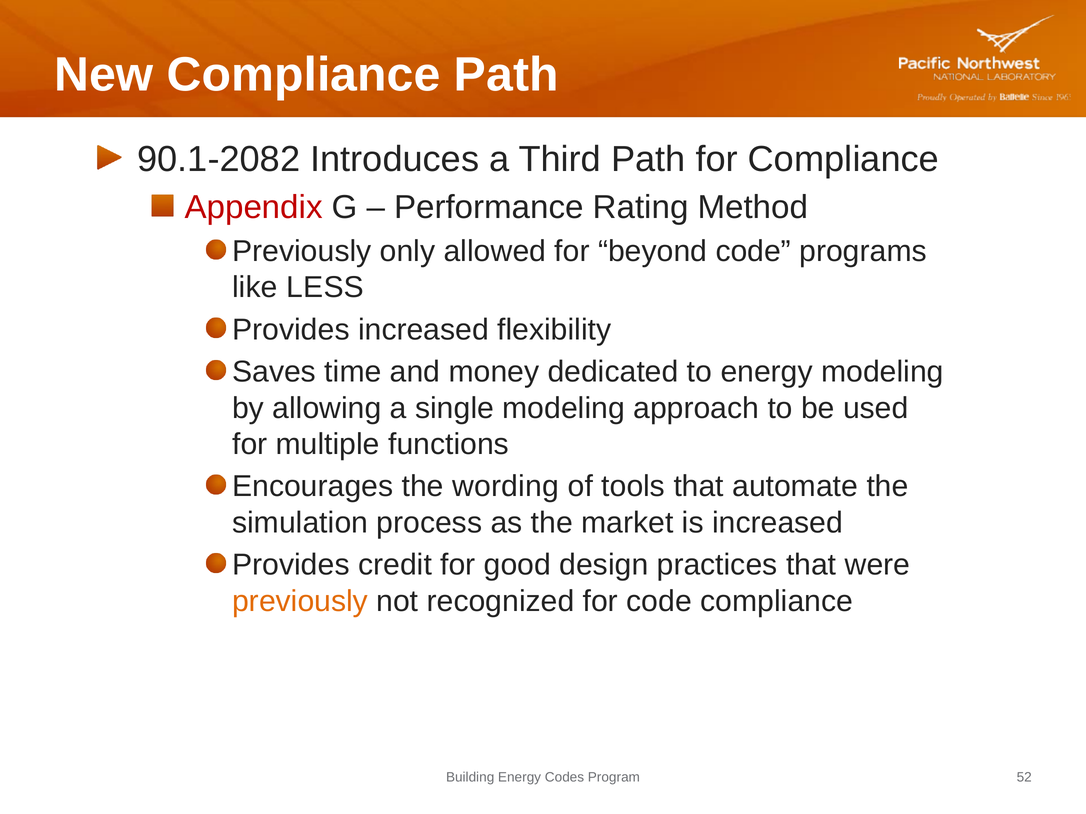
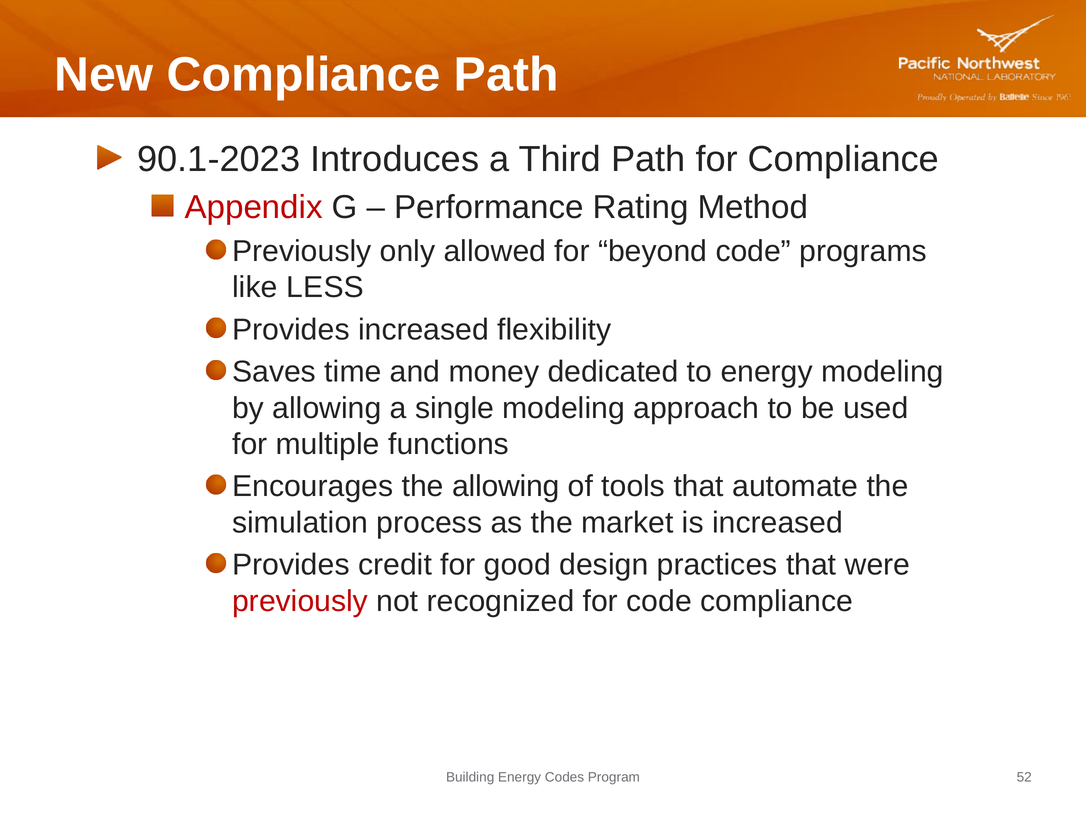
90.1-2082: 90.1-2082 -> 90.1-2023 (219, 160)
the wording: wording -> allowing (506, 487)
previously colour: orange -> red (300, 601)
